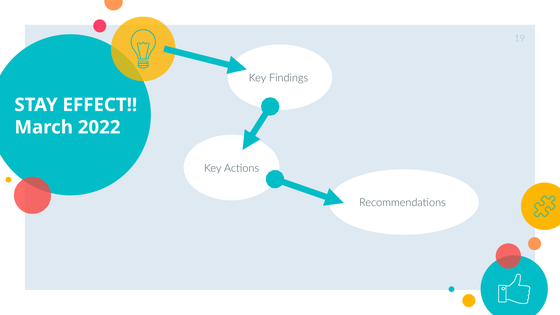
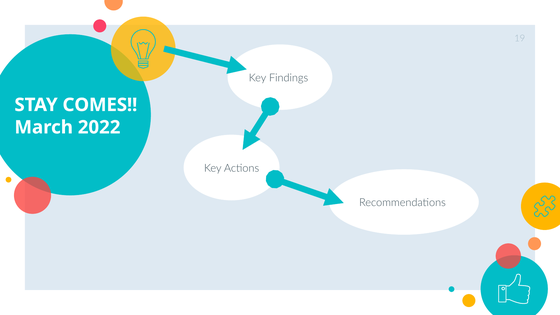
EFFECT: EFFECT -> COMES (100, 105)
